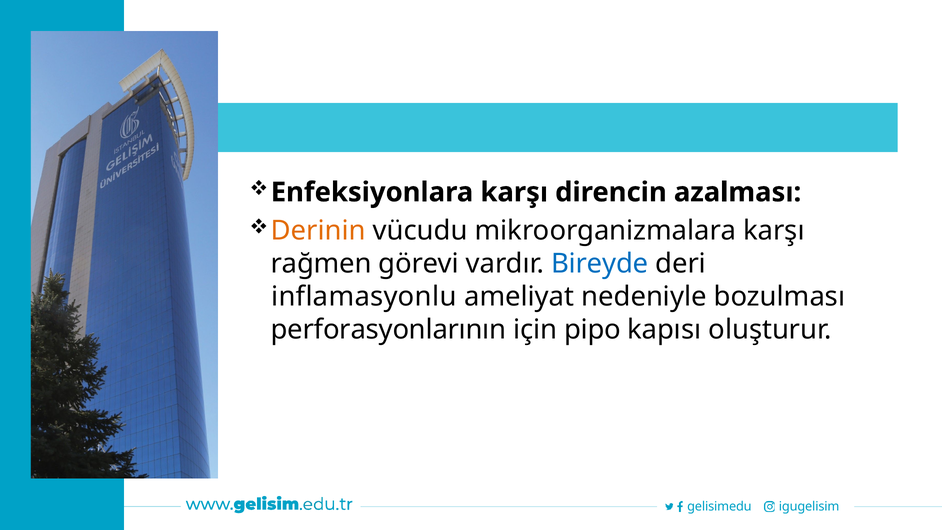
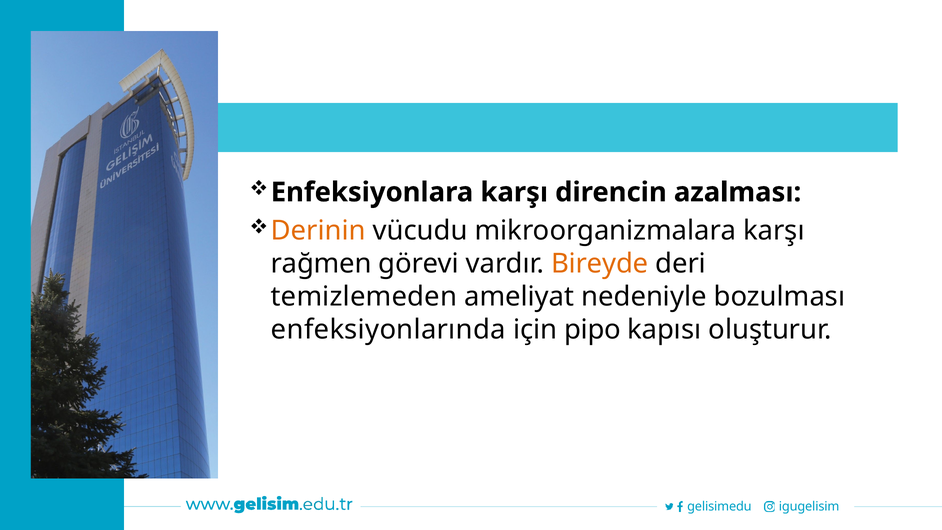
Bireyde colour: blue -> orange (600, 264)
inflamasyonlu: inflamasyonlu -> temizlemeden (364, 297)
perforasyonlarının: perforasyonlarının -> enfeksiyonlarında (388, 330)
